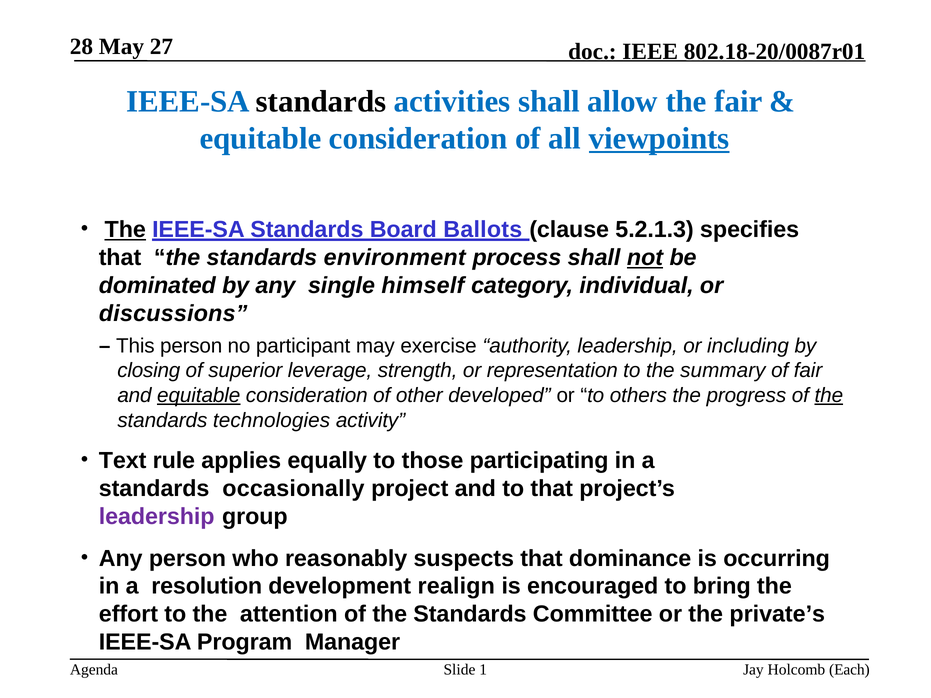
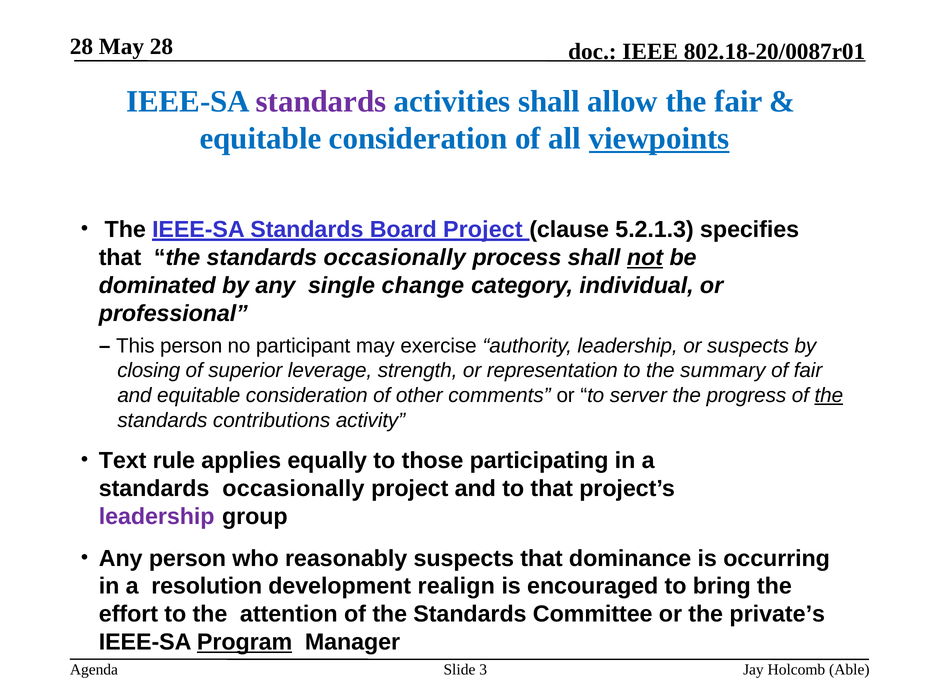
May 27: 27 -> 28 (161, 46)
standards colour: black -> purple (321, 101)
The underline: present -> none (125, 230)
Board Ballots: Ballots -> Project (483, 230)
the standards environment: environment -> occasionally (395, 258)
himself: himself -> change (423, 286)
discussions: discussions -> professional (173, 314)
or including: including -> suspects (748, 346)
equitable underline: present -> none (199, 396)
developed: developed -> comments (499, 396)
others: others -> server (638, 396)
technologies: technologies -> contributions (272, 420)
Program underline: none -> present (245, 642)
1: 1 -> 3 (483, 670)
Each: Each -> Able (849, 670)
